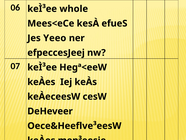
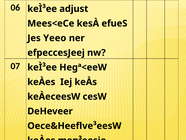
whole: whole -> adjust (74, 9)
